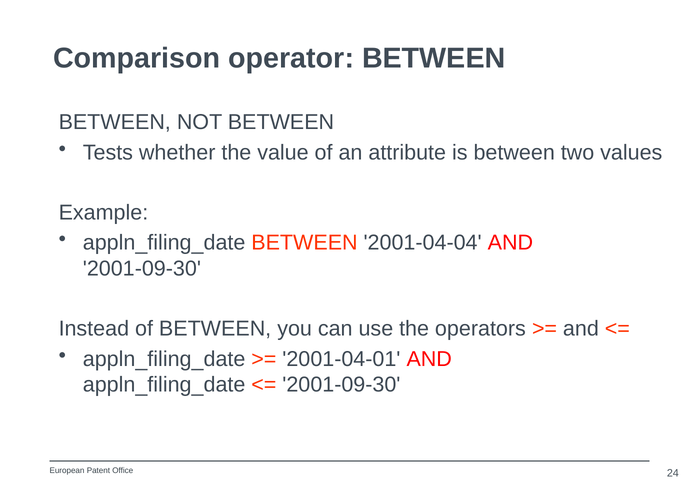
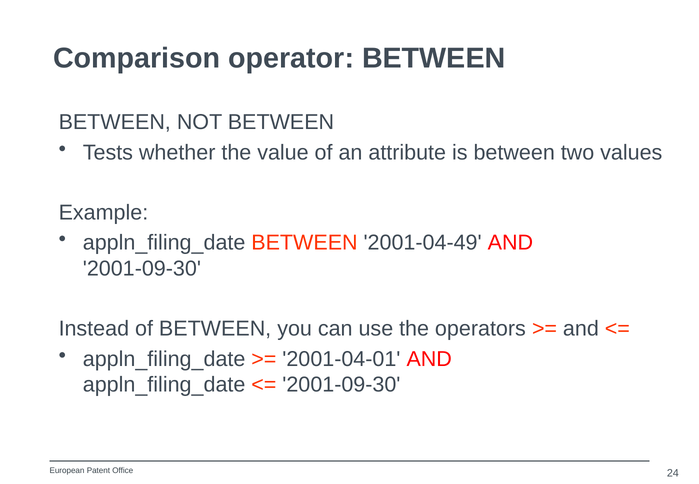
2001-04-04: 2001-04-04 -> 2001-04-49 (423, 243)
